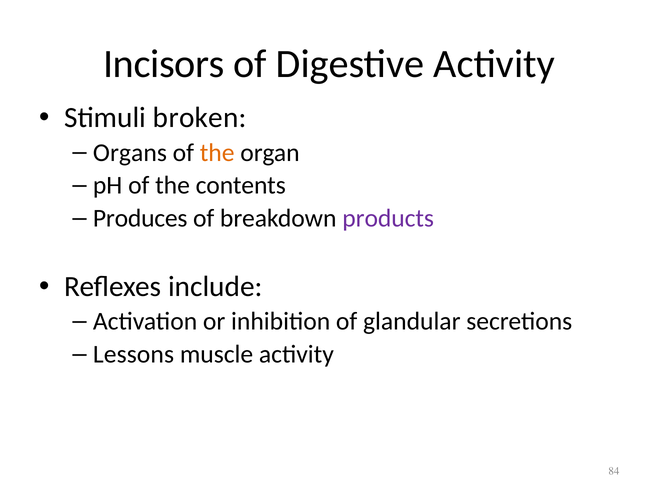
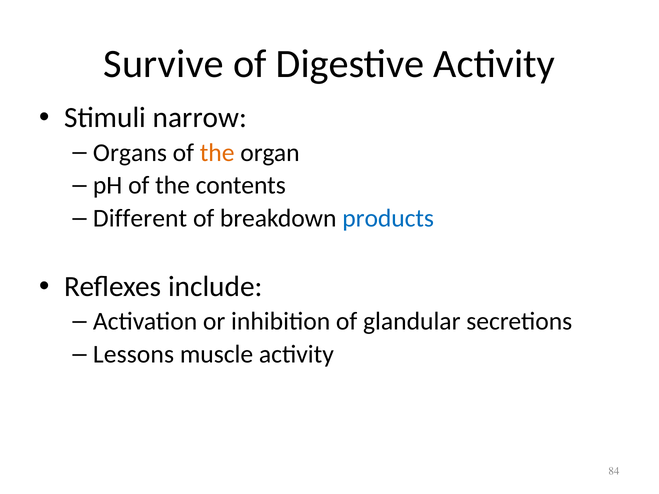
Incisors: Incisors -> Survive (164, 64)
broken: broken -> narrow (200, 118)
Produces: Produces -> Different (140, 218)
products colour: purple -> blue (388, 218)
